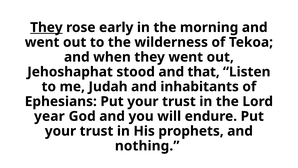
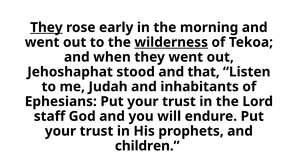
wilderness underline: none -> present (171, 42)
year: year -> staff (49, 116)
nothing: nothing -> children (147, 146)
